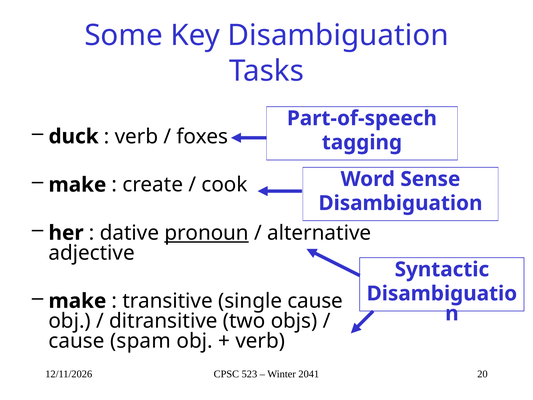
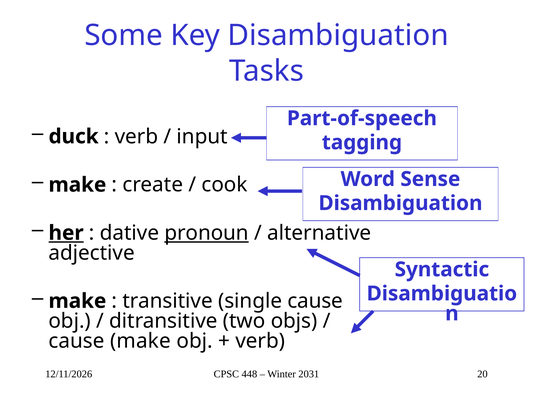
foxes: foxes -> input (202, 136)
her underline: none -> present (66, 233)
cause spam: spam -> make (140, 341)
523: 523 -> 448 (249, 374)
2041: 2041 -> 2031 (309, 374)
